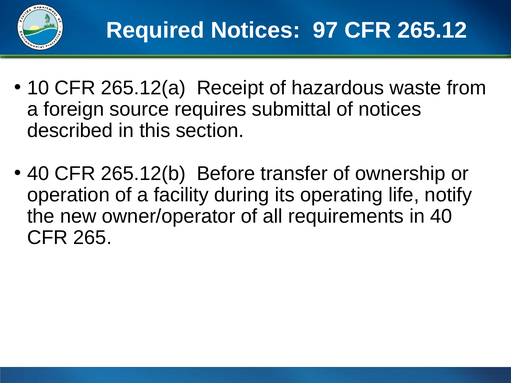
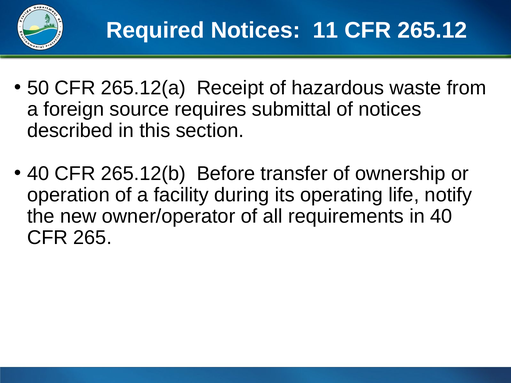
97: 97 -> 11 (326, 30)
10: 10 -> 50 (38, 88)
